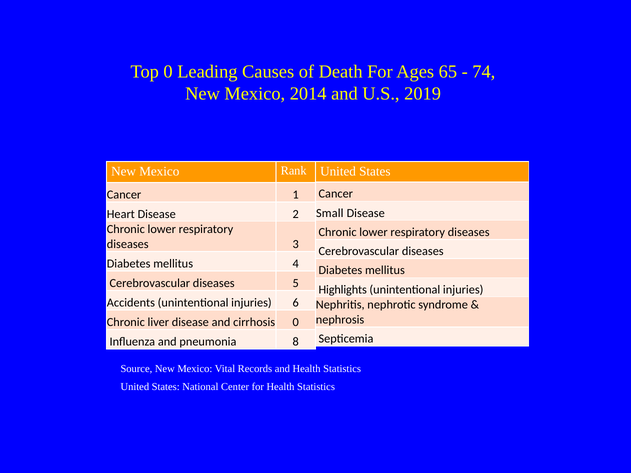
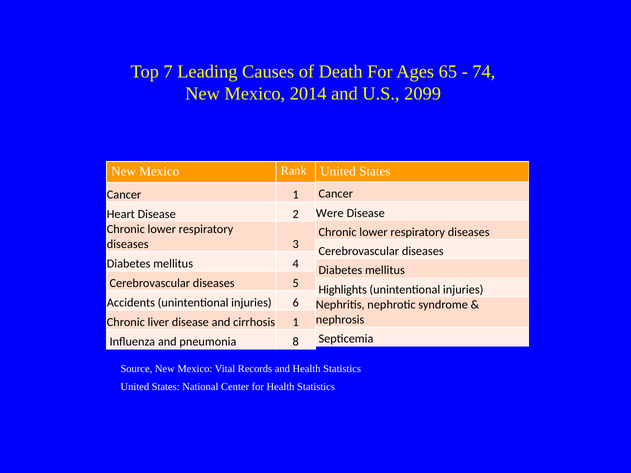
Top 0: 0 -> 7 (168, 72)
2019: 2019 -> 2099 (423, 94)
Small: Small -> Were (330, 213)
cirrhosis 0: 0 -> 1 (296, 322)
